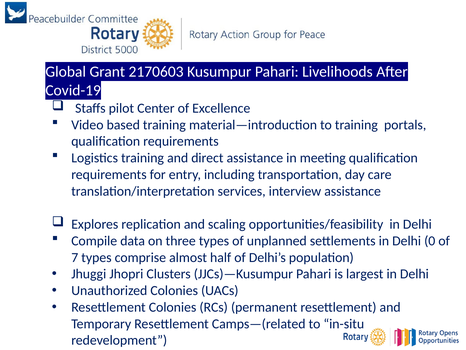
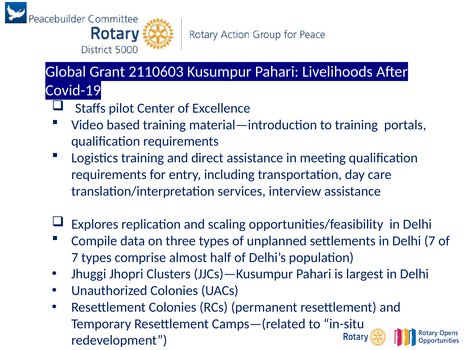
2170603: 2170603 -> 2110603 (156, 72)
Delhi 0: 0 -> 7 (430, 241)
